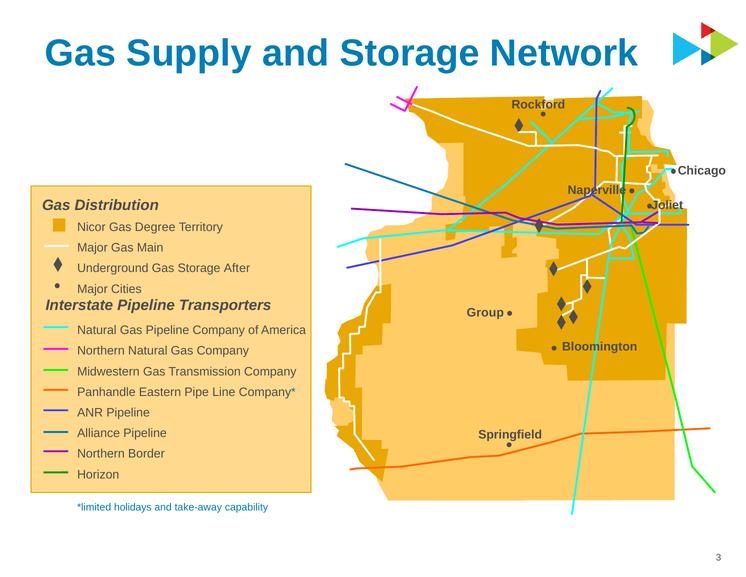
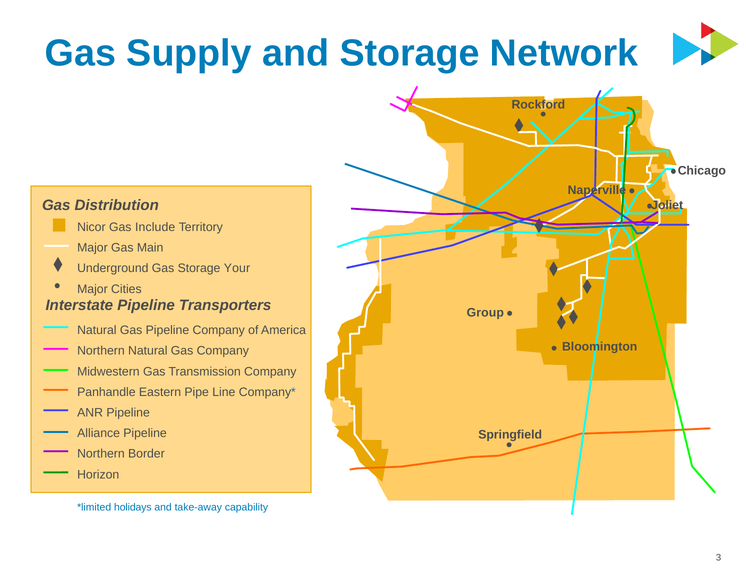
Degree: Degree -> Include (155, 227)
After: After -> Your (237, 268)
